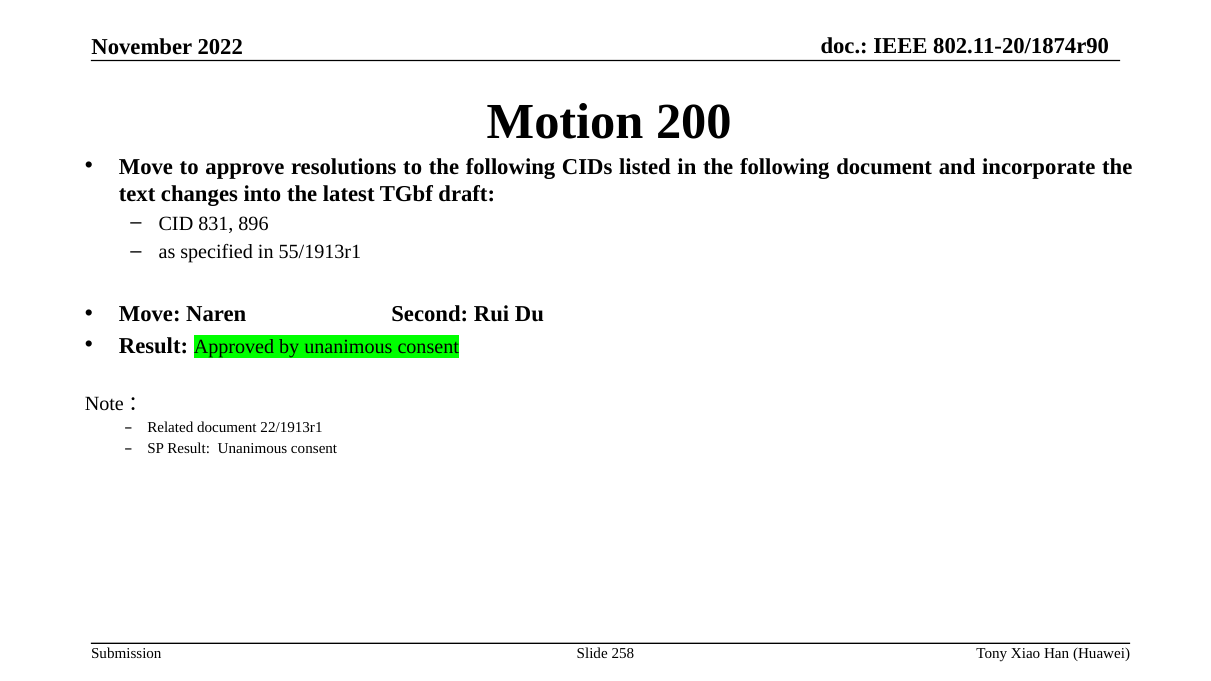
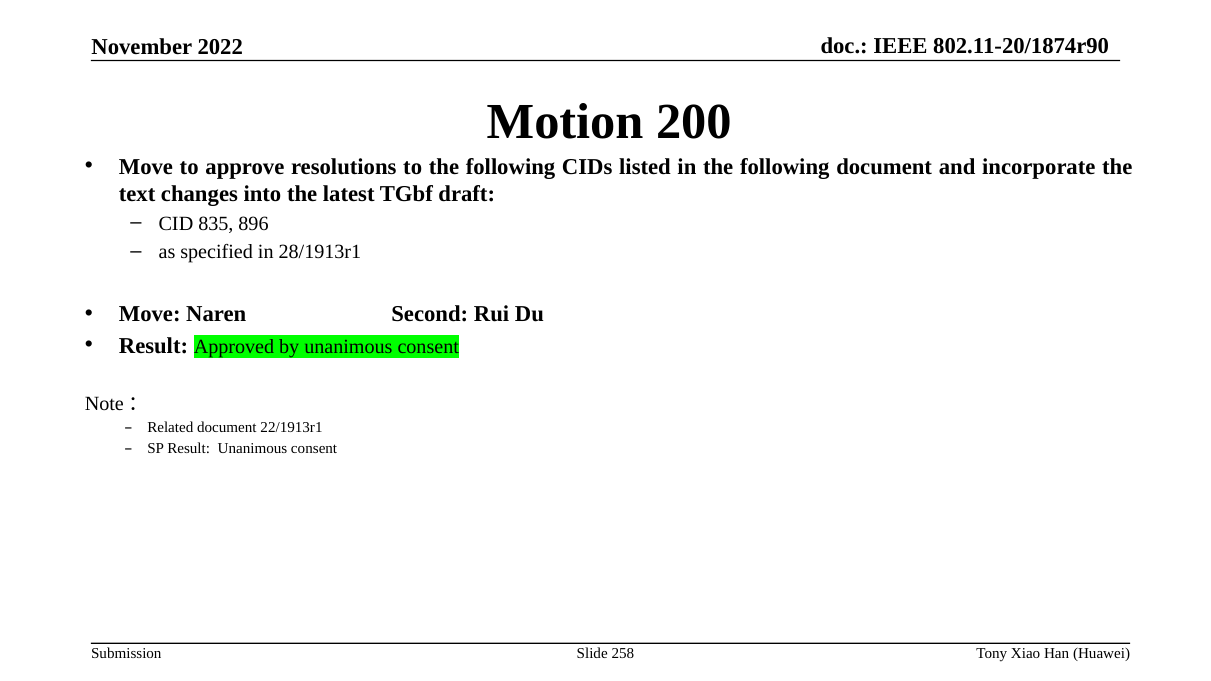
831: 831 -> 835 (216, 223)
55/1913r1: 55/1913r1 -> 28/1913r1 (320, 252)
